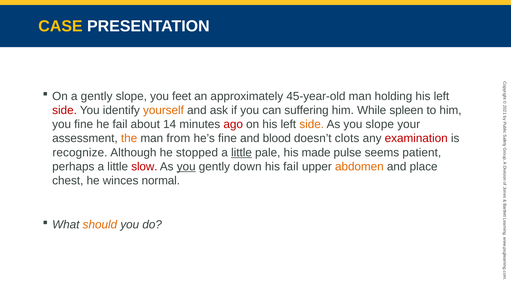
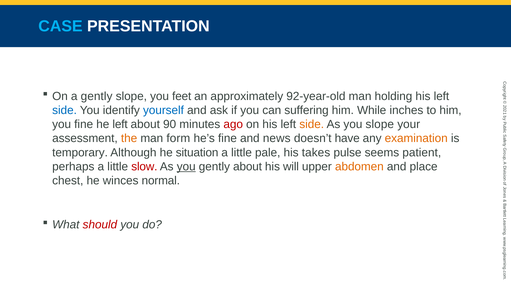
CASE colour: yellow -> light blue (60, 26)
45-year-old: 45-year-old -> 92-year-old (316, 96)
side colour: red -> blue (65, 110)
yourself colour: orange -> blue (163, 110)
spleen: spleen -> inches (406, 110)
he fail: fail -> left (120, 124)
14: 14 -> 90 (170, 124)
from: from -> form (178, 138)
blood: blood -> news (277, 138)
clots: clots -> have (347, 138)
examination colour: red -> orange (416, 138)
recognize: recognize -> temporary (80, 152)
stopped: stopped -> situation (197, 152)
little underline: present -> none (241, 152)
made: made -> takes (316, 152)
gently down: down -> about (248, 166)
his fail: fail -> will (291, 166)
should colour: orange -> red (100, 224)
